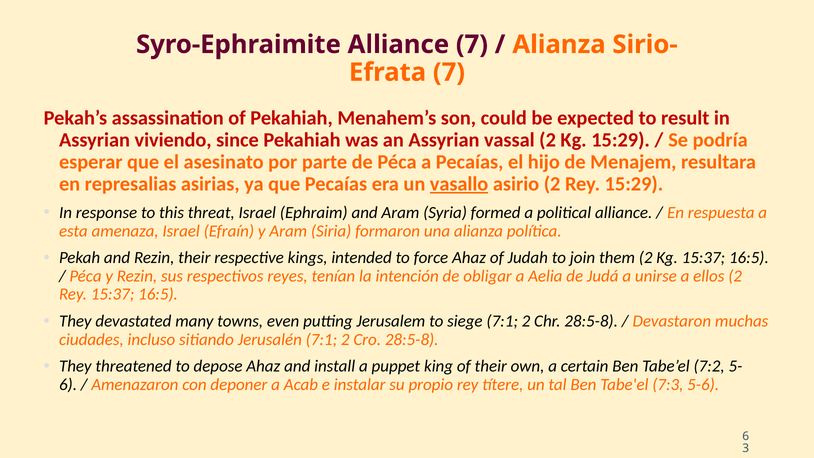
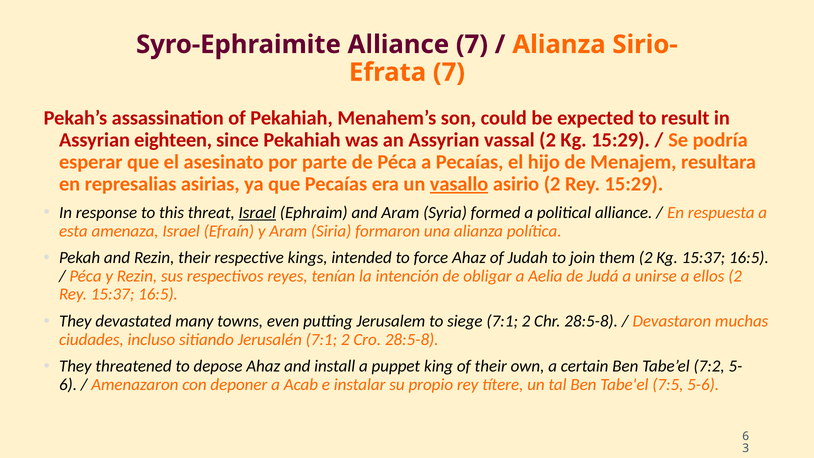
viviendo: viviendo -> eighteen (173, 140)
Israel underline: none -> present (257, 213)
7:3: 7:3 -> 7:5 (668, 384)
